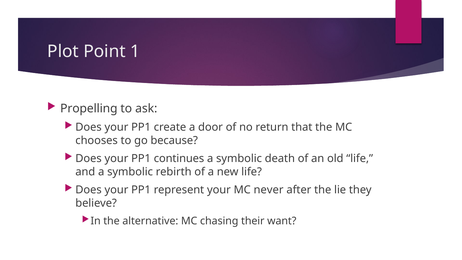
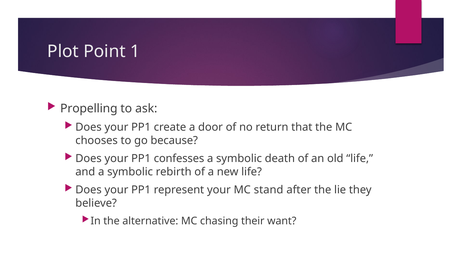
continues: continues -> confesses (179, 158)
never: never -> stand (269, 190)
